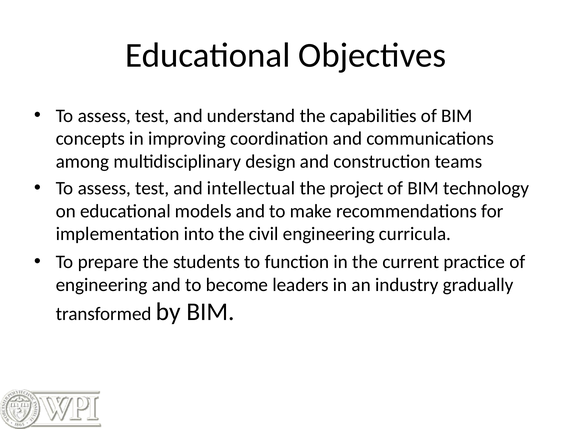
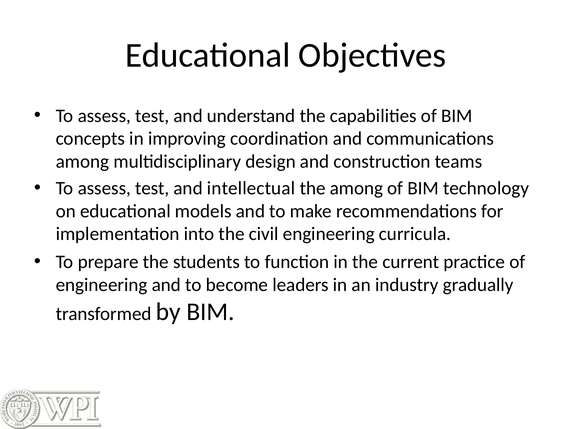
the project: project -> among (356, 188)
